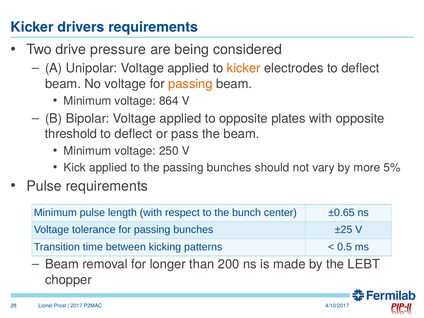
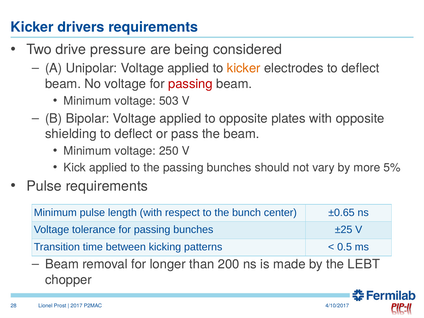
passing colour: orange -> red (190, 84)
864: 864 -> 503 (169, 101)
threshold: threshold -> shielding (71, 134)
